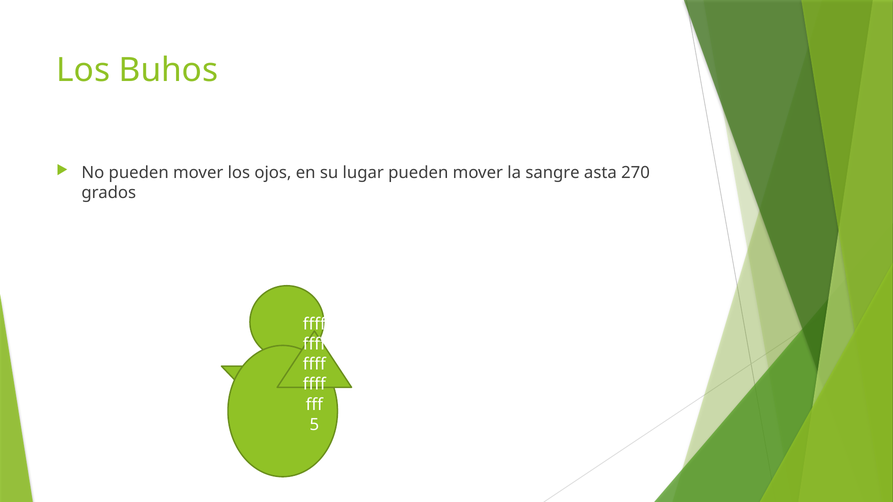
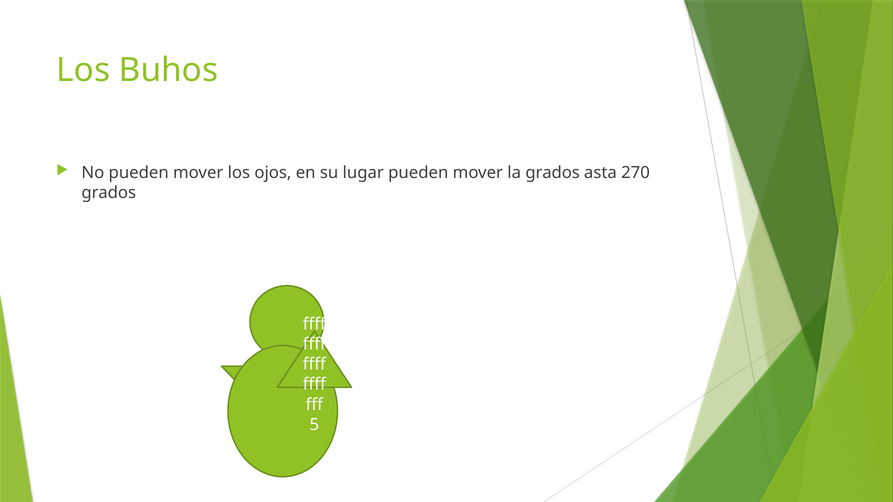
la sangre: sangre -> grados (553, 173)
